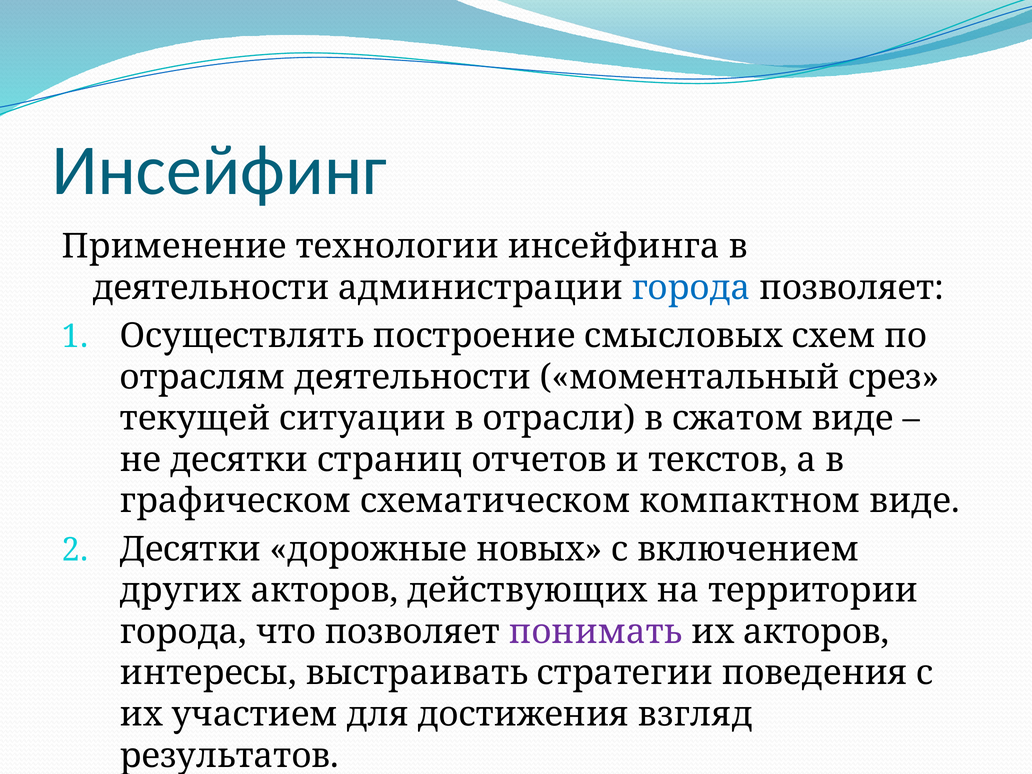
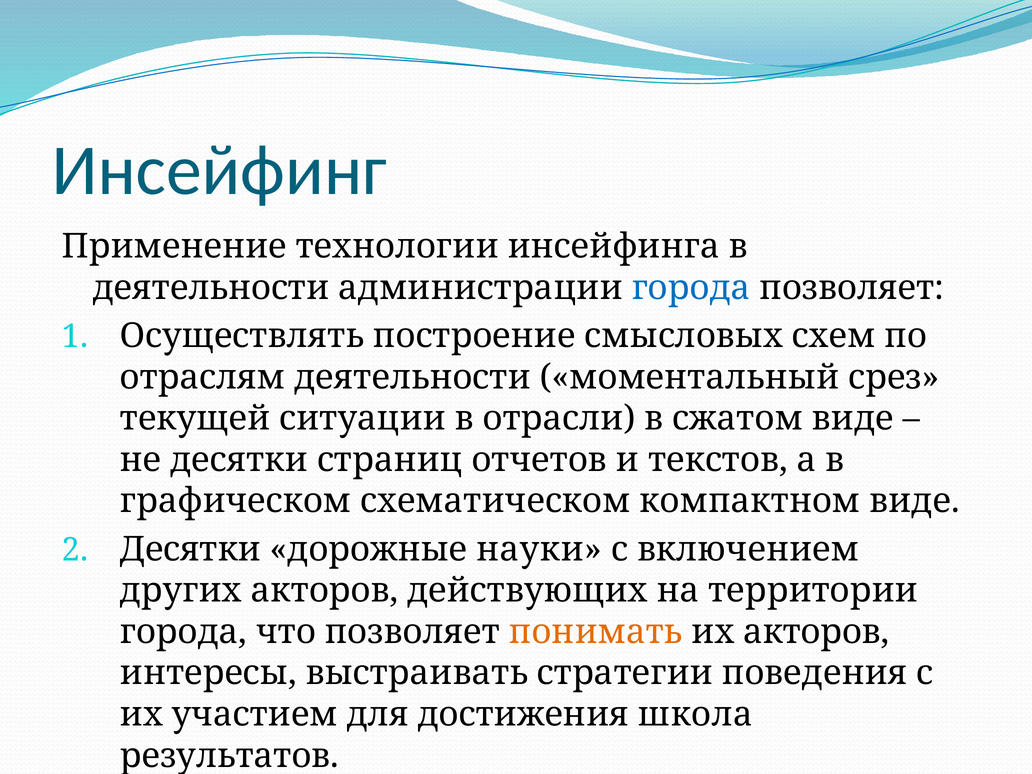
новых: новых -> науки (539, 549)
понимать colour: purple -> orange (596, 632)
взгляд: взгляд -> школа (695, 714)
